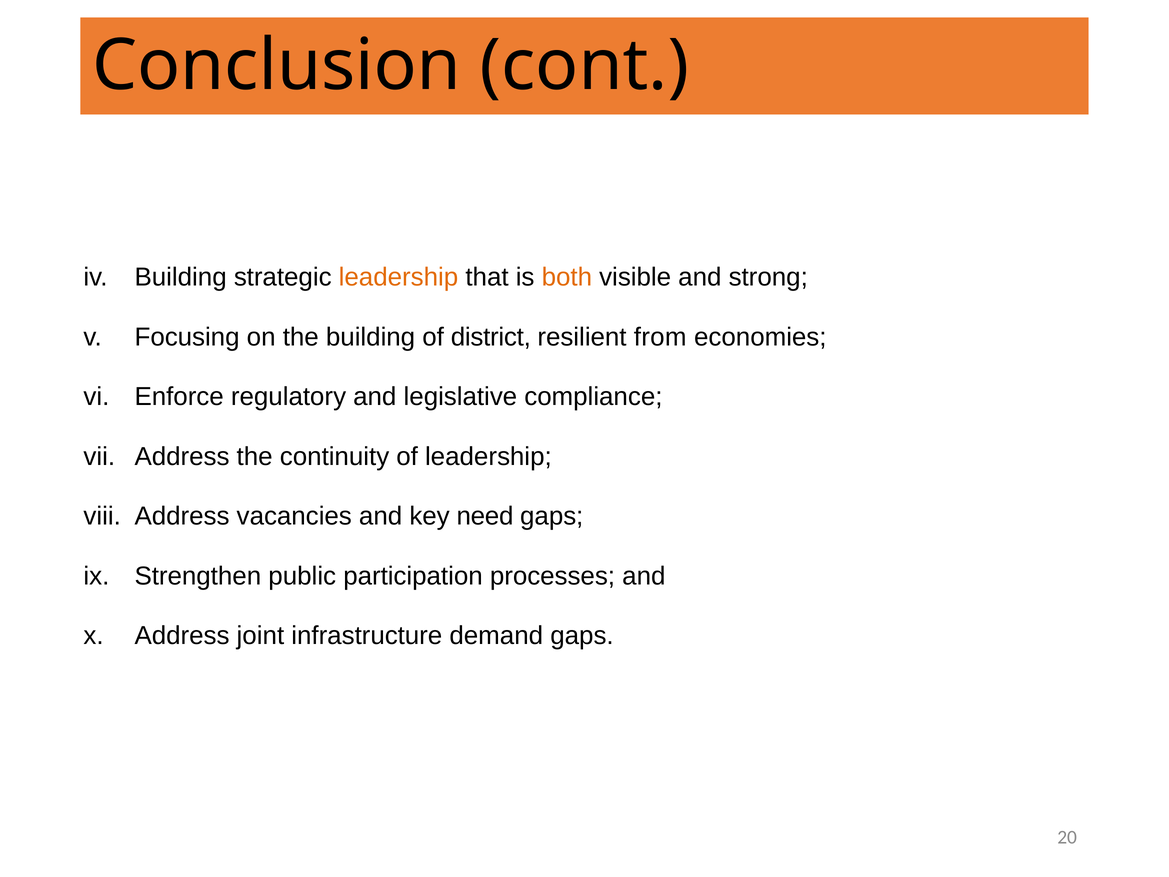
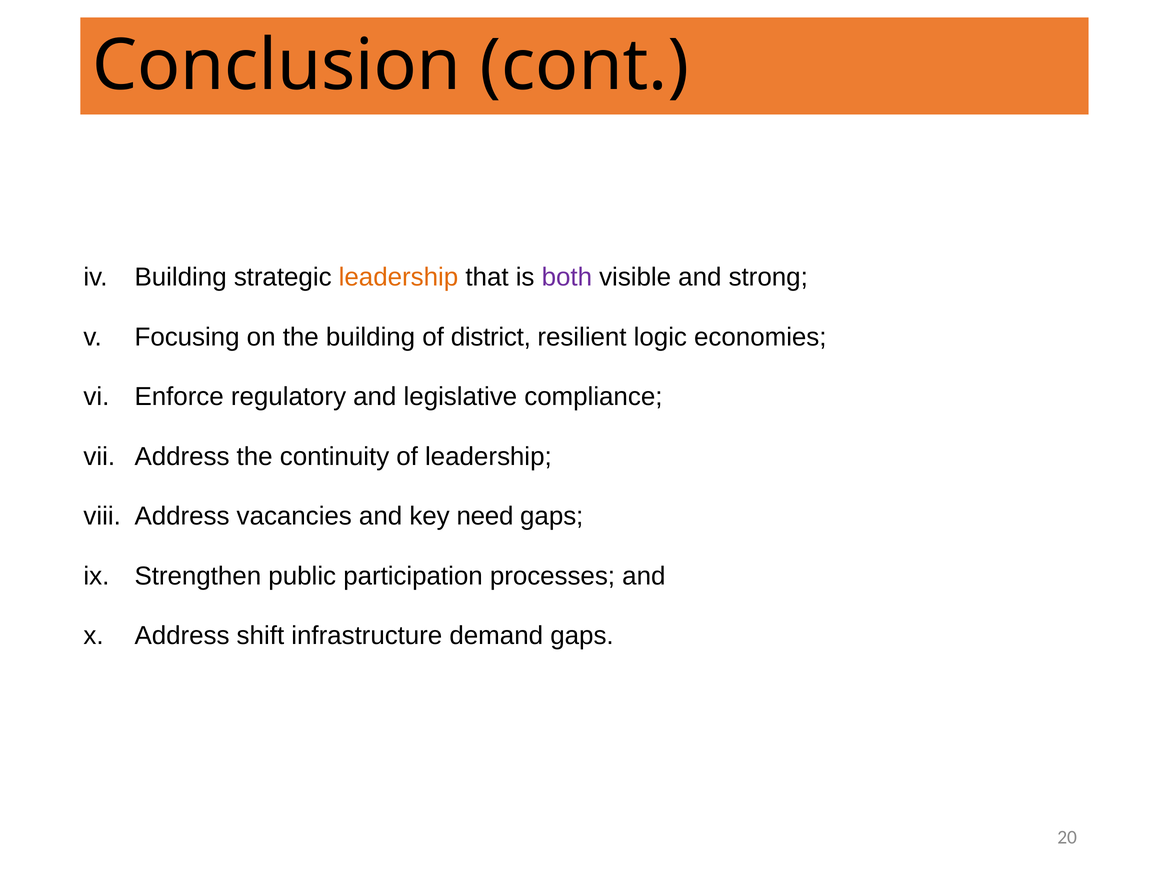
both colour: orange -> purple (567, 277)
from: from -> logic (660, 337)
joint: joint -> shift (260, 636)
